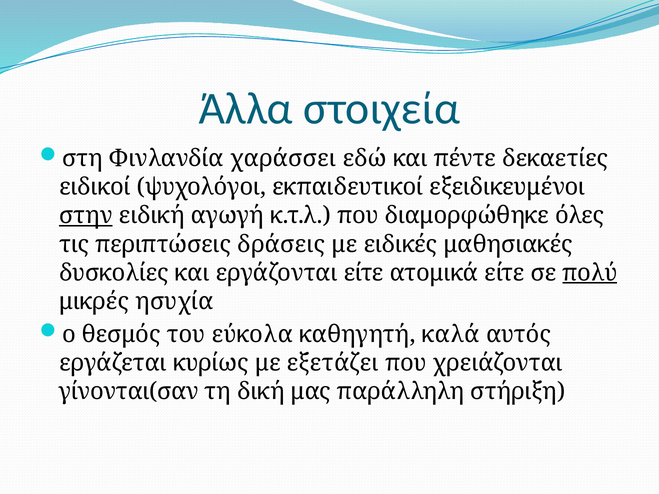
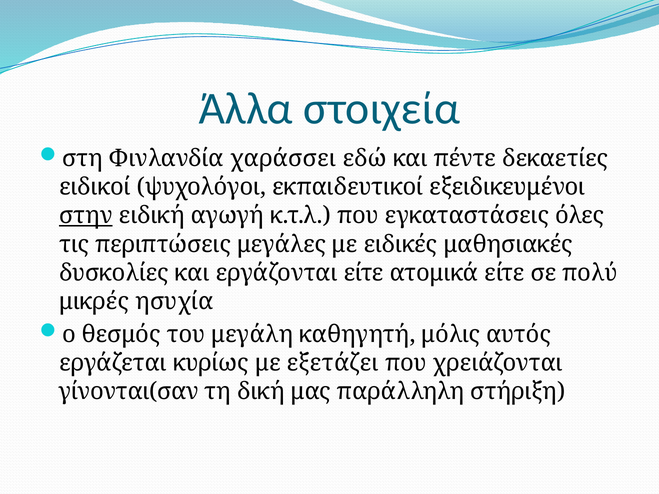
διαμορφώθηκε: διαμορφώθηκε -> εγκαταστάσεις (467, 216)
δράσεις: δράσεις -> μεγάλες (282, 244)
πολύ underline: present -> none (590, 273)
εύκολα: εύκολα -> μεγάλη (252, 335)
καλά: καλά -> μόλις (451, 335)
